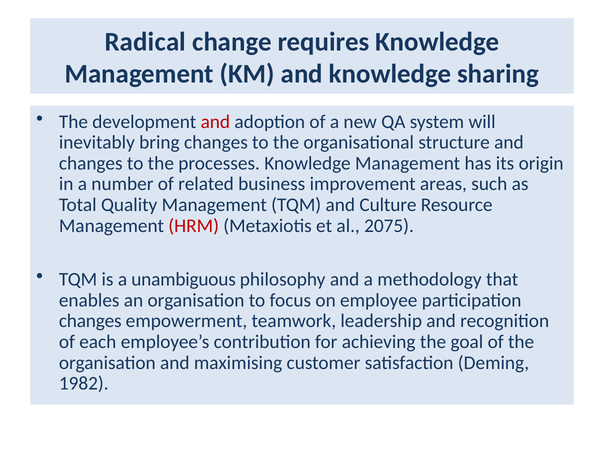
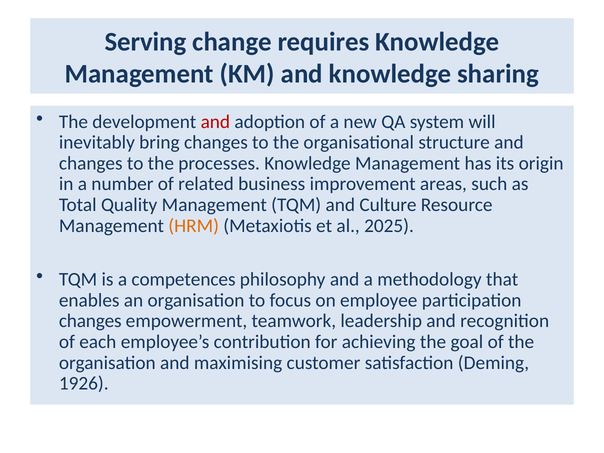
Radical: Radical -> Serving (145, 42)
HRM colour: red -> orange (194, 226)
2075: 2075 -> 2025 (389, 226)
unambiguous: unambiguous -> competences (184, 279)
1982: 1982 -> 1926 (84, 384)
